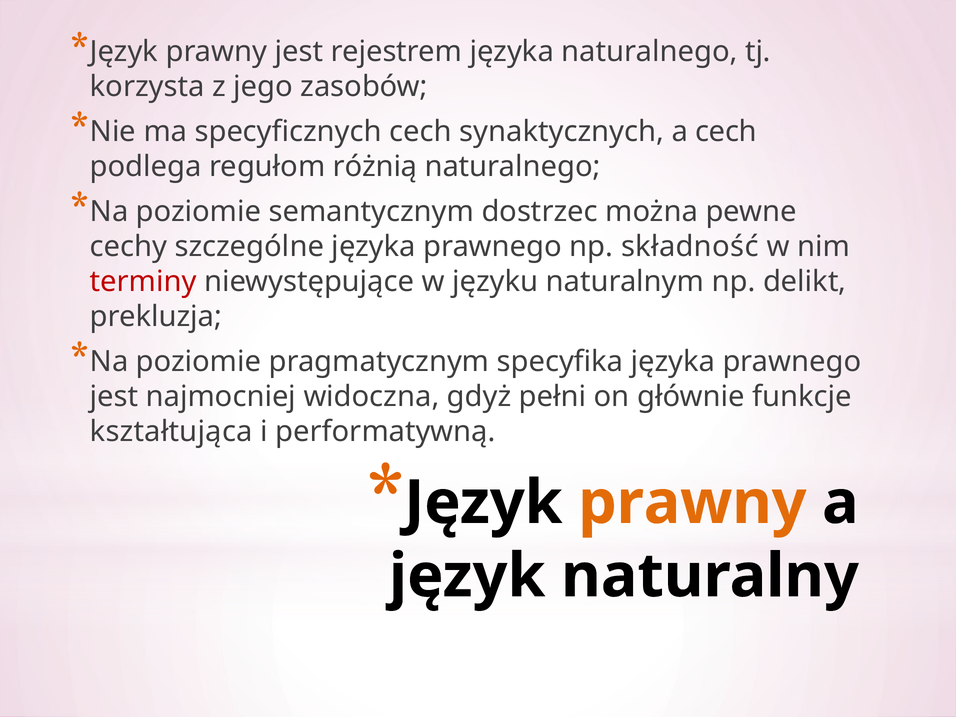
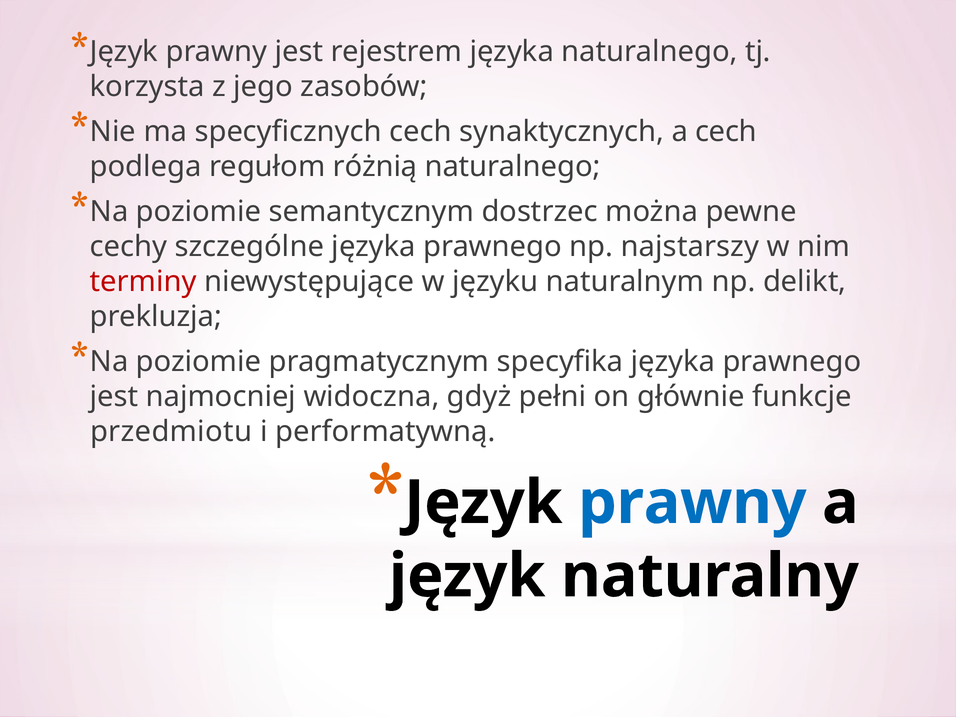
składność: składność -> najstarszy (690, 246)
kształtująca: kształtująca -> przedmiotu (171, 431)
prawny colour: orange -> blue (692, 503)
